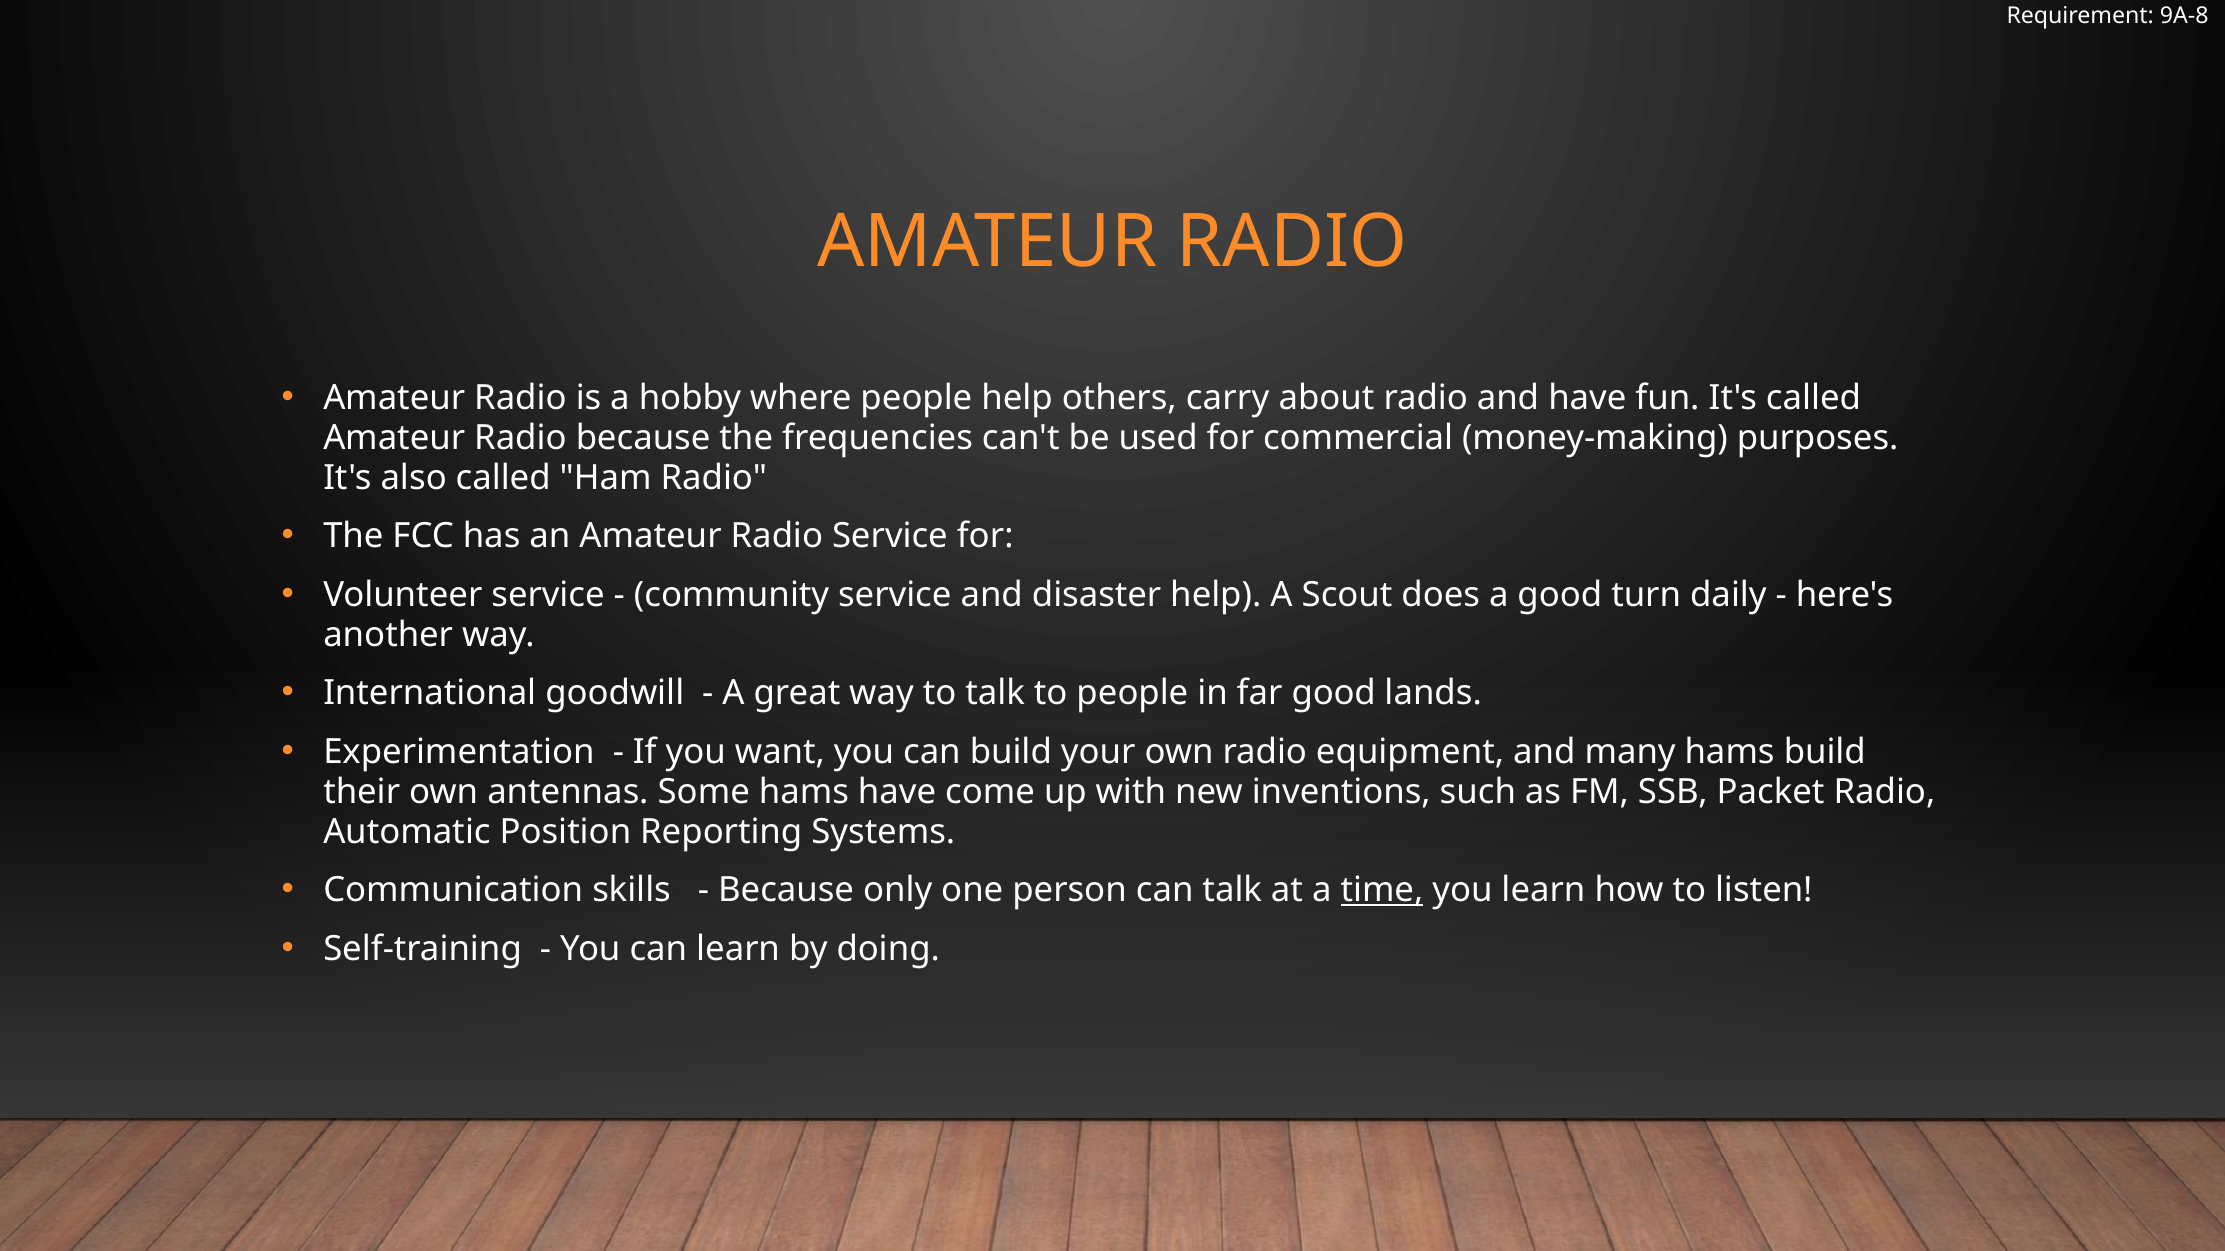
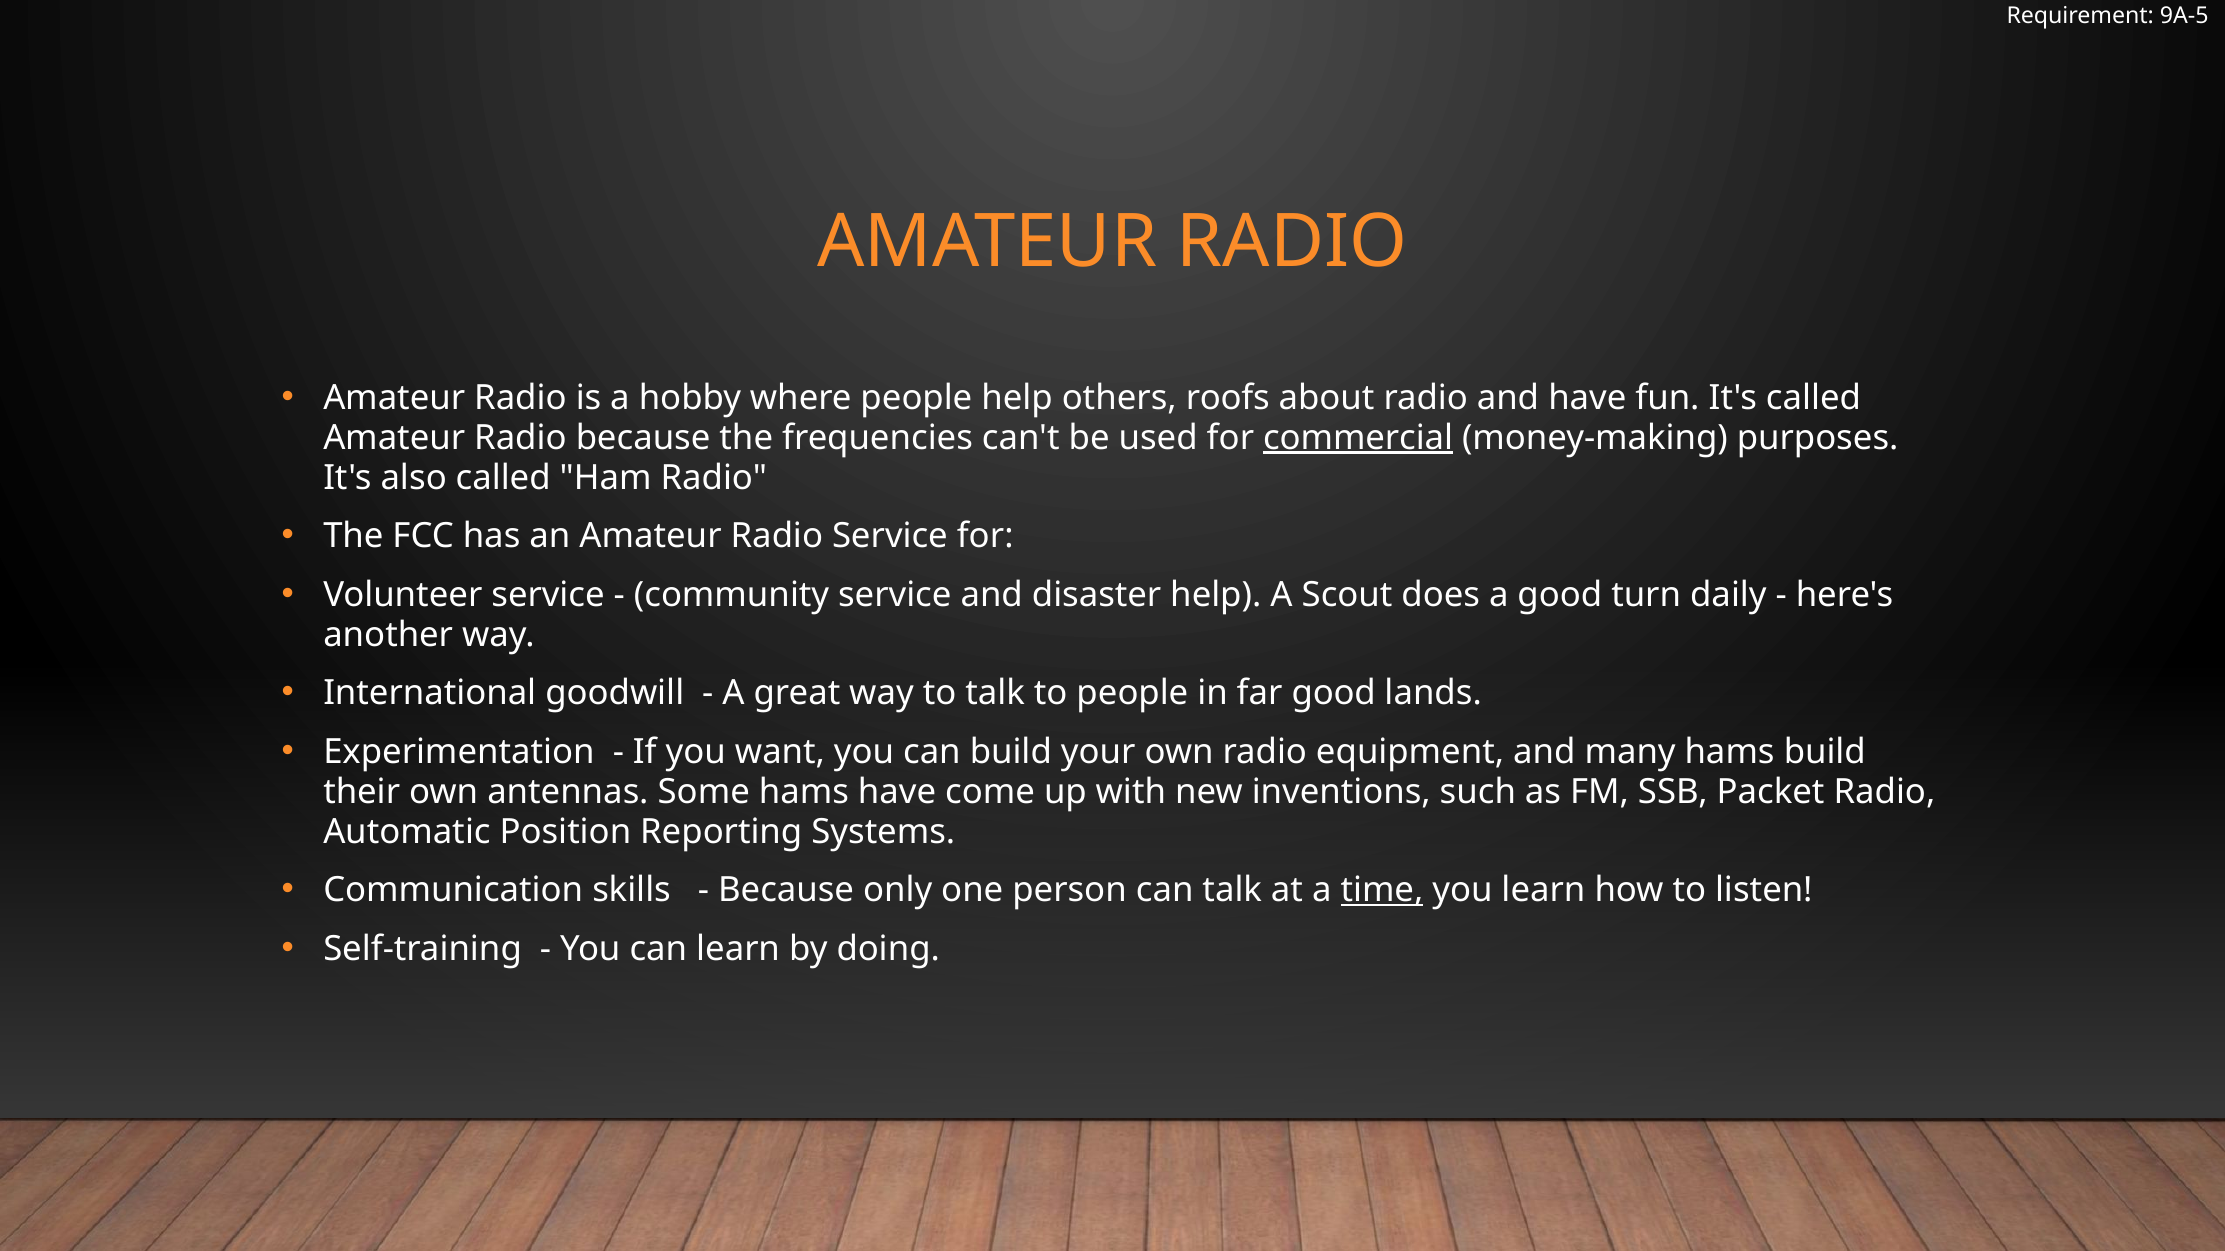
9A-8: 9A-8 -> 9A-5 (2184, 16)
carry: carry -> roofs (1228, 398)
commercial underline: none -> present (1358, 438)
